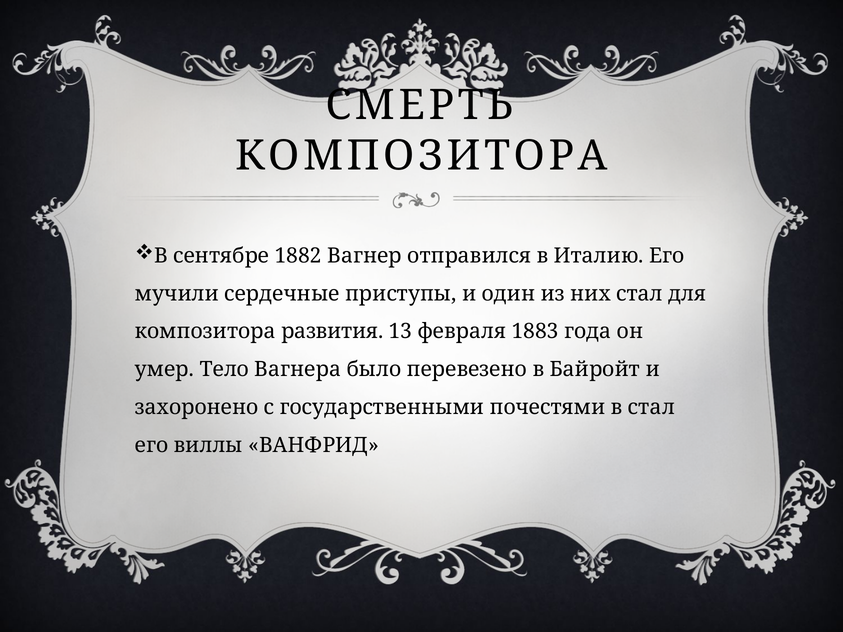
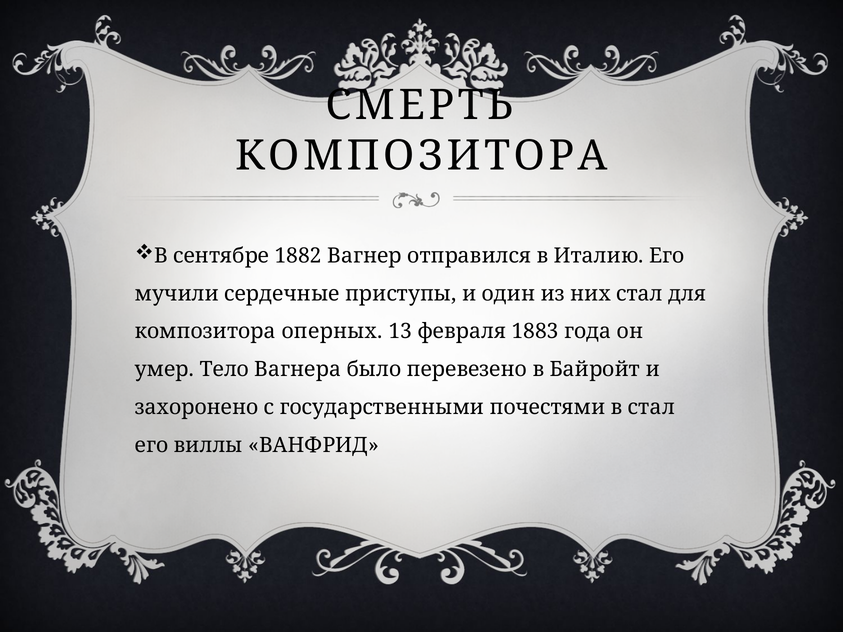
развития: развития -> оперных (332, 332)
